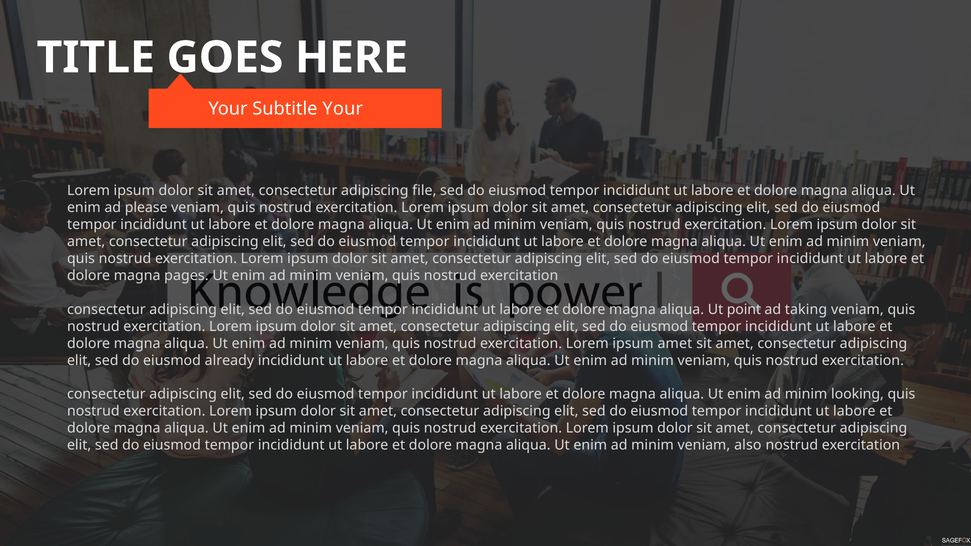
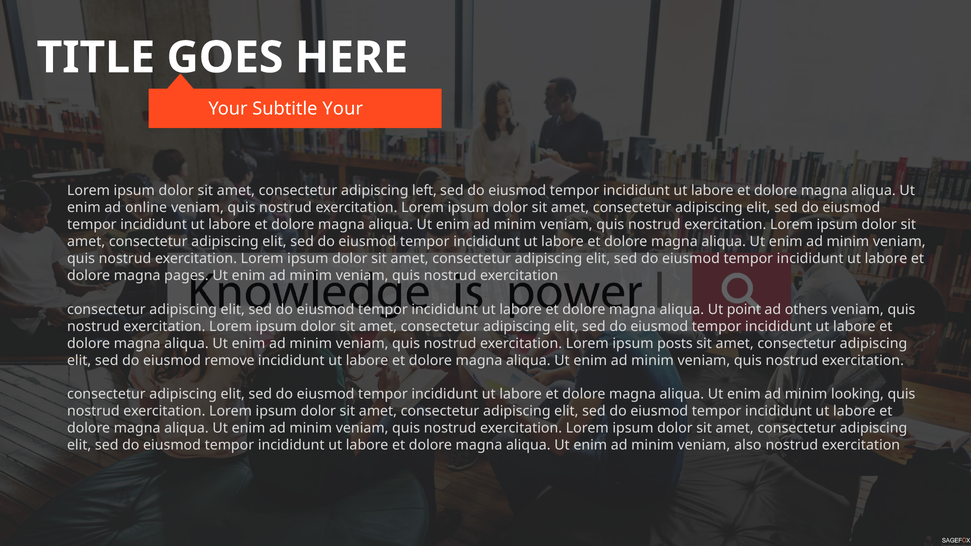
file: file -> left (424, 190)
please: please -> online (146, 207)
taking: taking -> others (806, 309)
ipsum amet: amet -> posts (675, 343)
already: already -> remove (230, 360)
